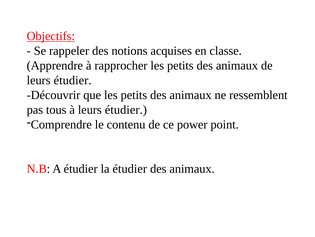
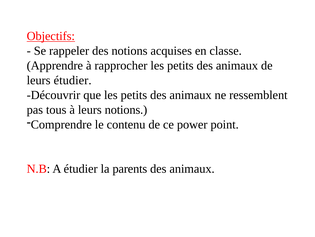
à leurs étudier: étudier -> notions (126, 110)
la étudier: étudier -> parents (130, 168)
